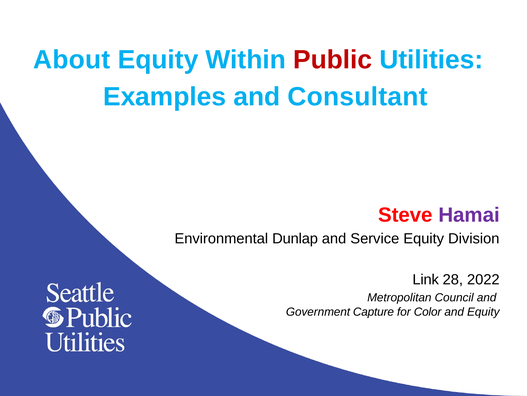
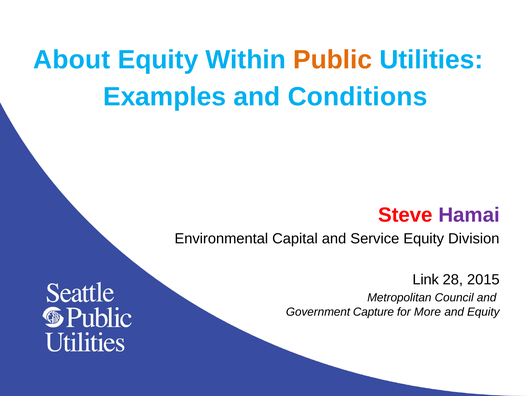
Public colour: red -> orange (333, 60)
Consultant: Consultant -> Conditions (358, 97)
Dunlap: Dunlap -> Capital (295, 238)
2022: 2022 -> 2015 (483, 279)
Color: Color -> More (427, 311)
